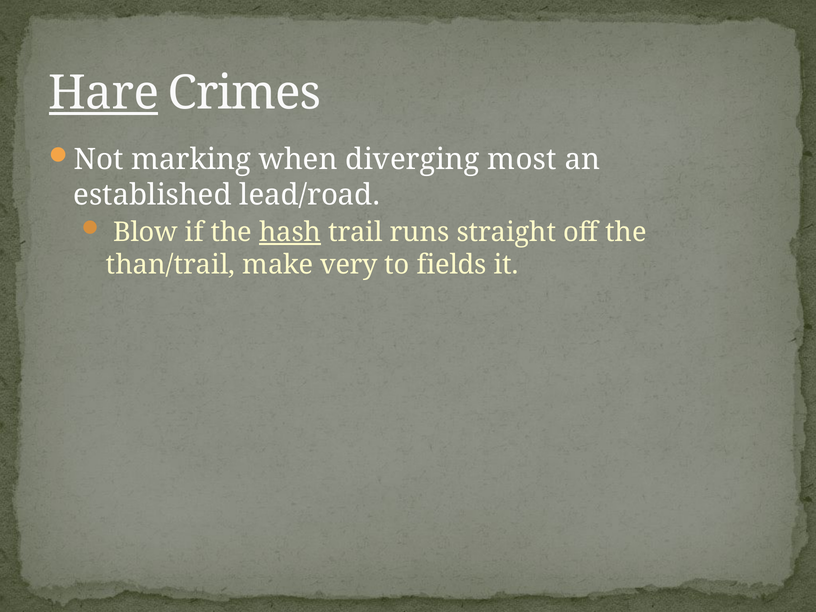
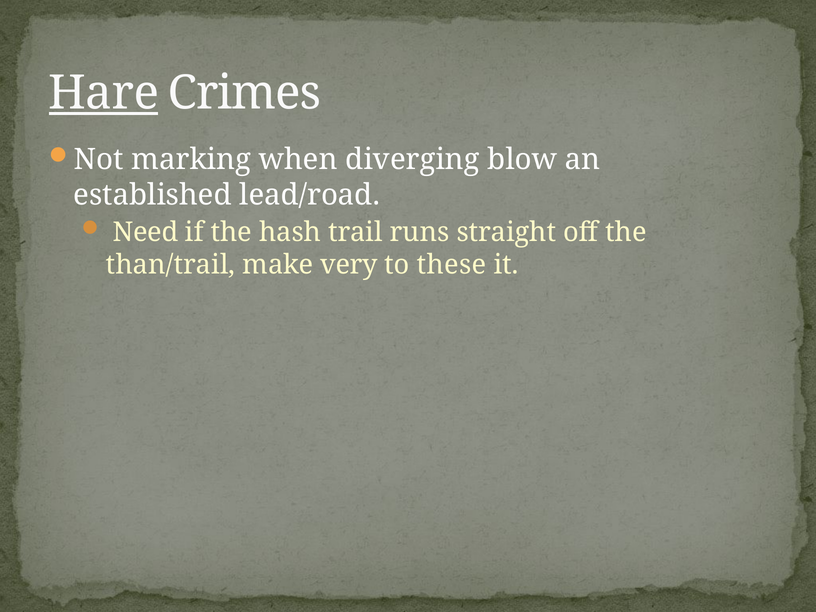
most: most -> blow (522, 160)
Blow: Blow -> Need (146, 232)
hash underline: present -> none (290, 232)
fields: fields -> these (451, 265)
